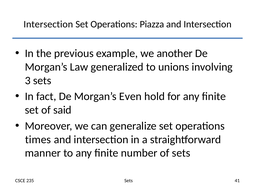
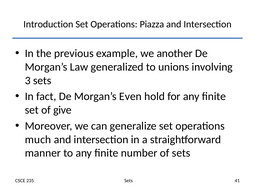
Intersection: Intersection -> Introduction (48, 24)
said: said -> give (62, 110)
times: times -> much (38, 140)
